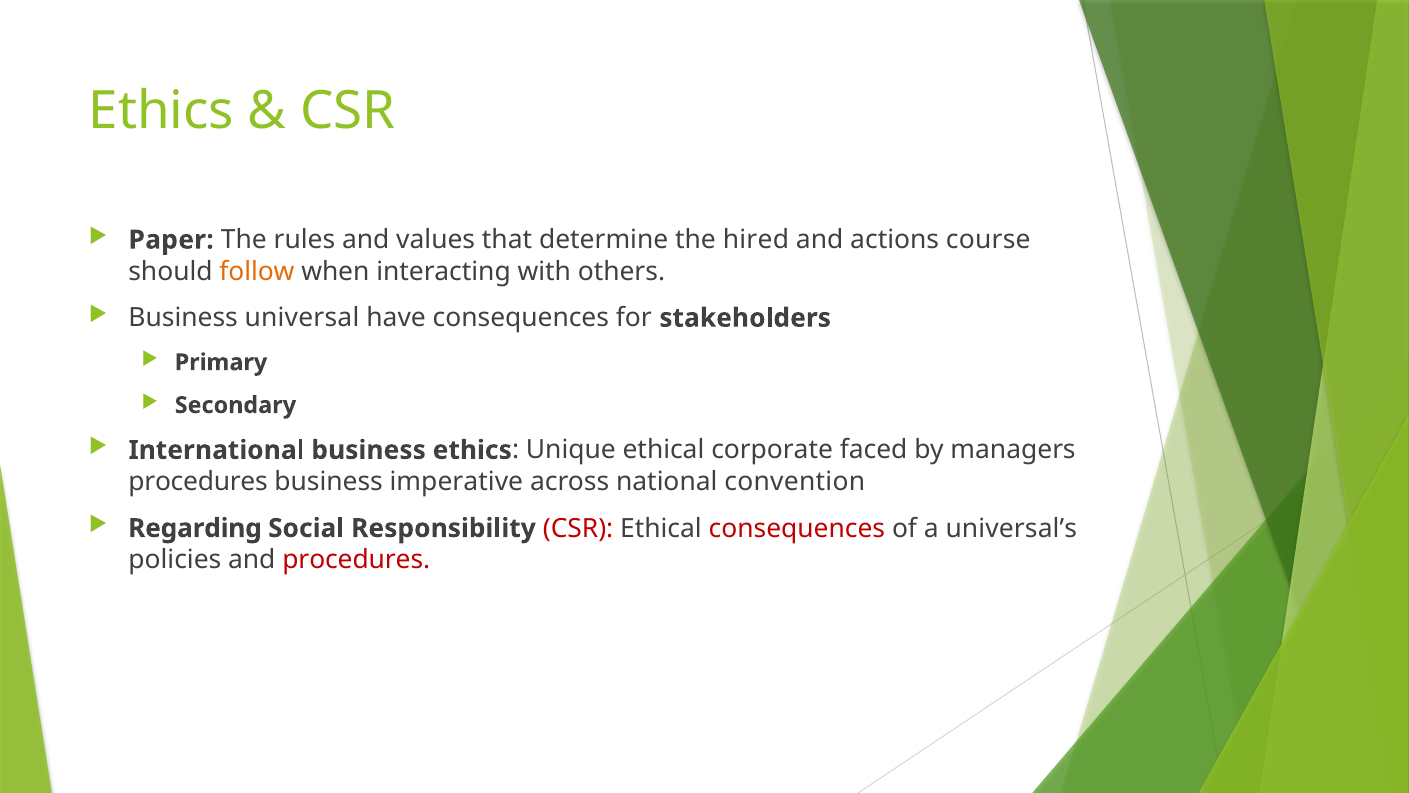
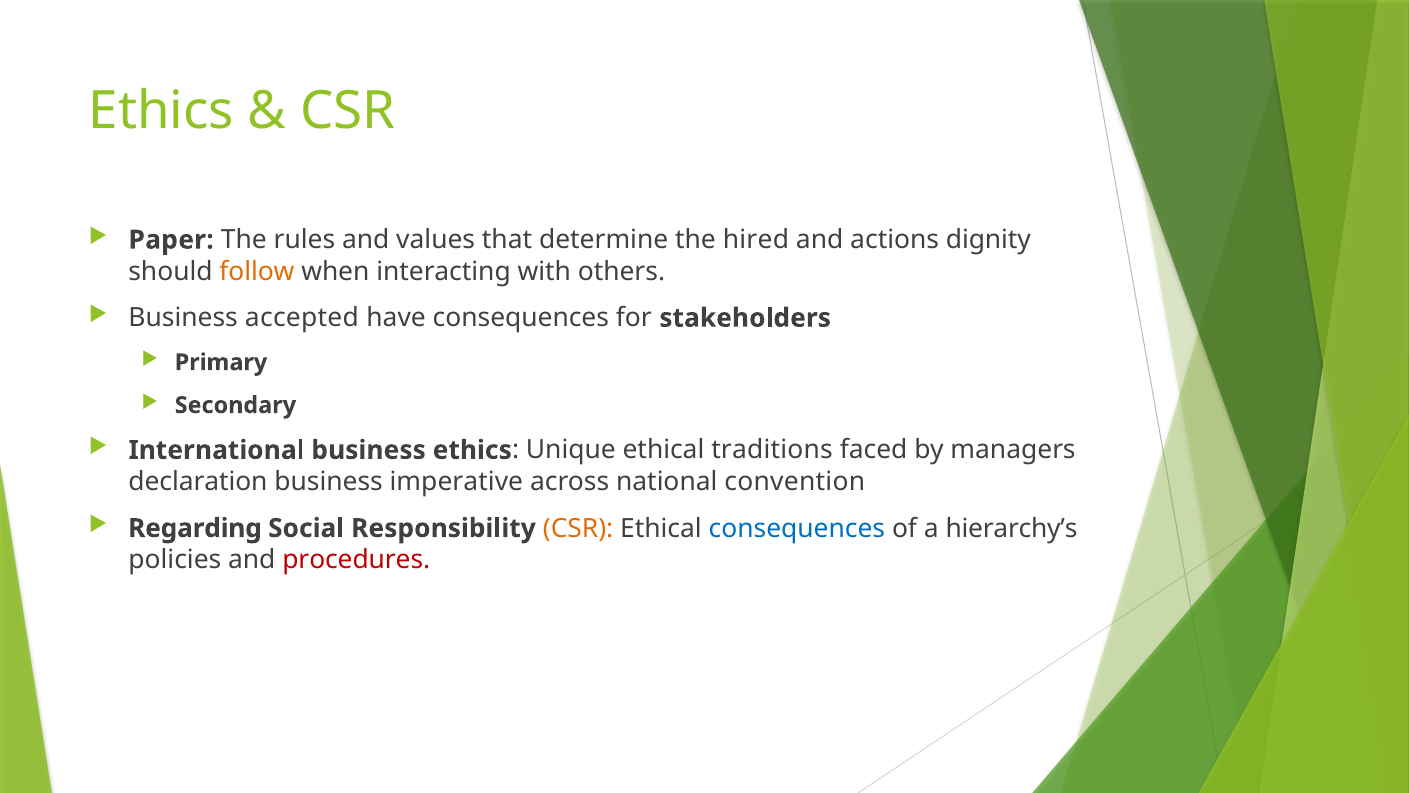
course: course -> dignity (988, 240)
universal: universal -> accepted (302, 318)
corporate: corporate -> traditions (772, 450)
procedures: procedures -> declaration (198, 482)
CSR colour: red -> orange (578, 528)
consequences colour: red -> blue (797, 528)
universal’s: universal’s -> hierarchy’s (1011, 528)
